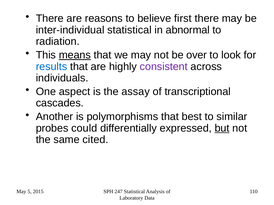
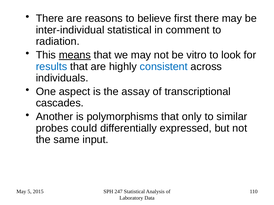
abnormal: abnormal -> comment (188, 30)
over: over -> vitro (197, 55)
consistent colour: purple -> blue (164, 67)
best: best -> only (192, 117)
but underline: present -> none (222, 128)
cited: cited -> input (96, 140)
